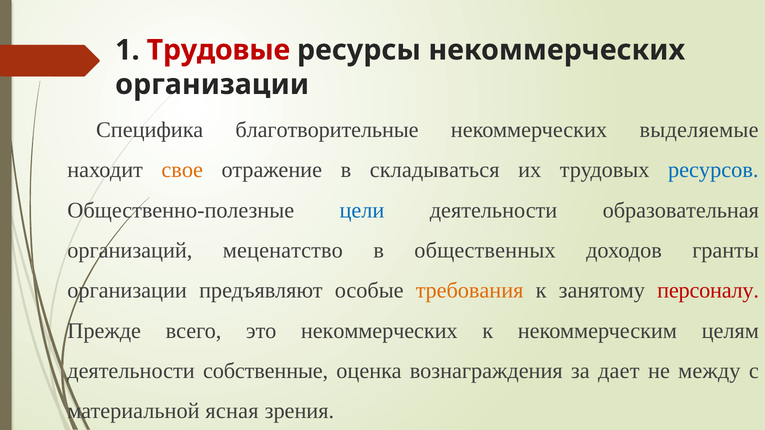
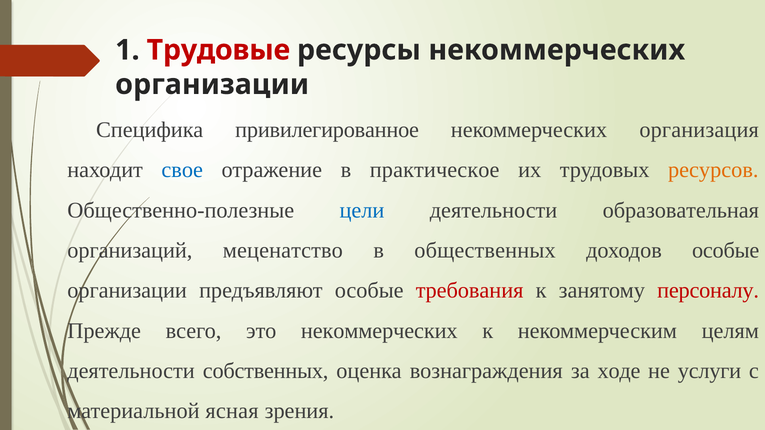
благотворительные: благотворительные -> привилегированное (327, 130)
выделяемые: выделяемые -> организация (699, 130)
свое colour: orange -> blue (182, 170)
складываться: складываться -> практическое (435, 170)
ресурсов colour: blue -> orange (713, 170)
доходов гранты: гранты -> особые (726, 251)
требования colour: orange -> red (470, 291)
собственные: собственные -> собственных (266, 371)
дает: дает -> ходе (619, 371)
между: между -> услуги (710, 371)
